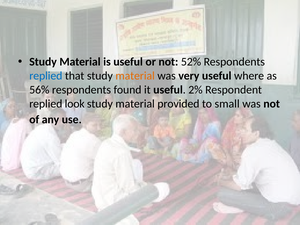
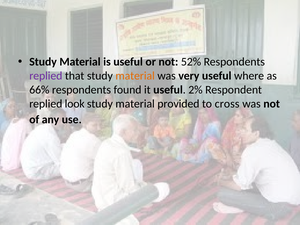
replied colour: blue -> purple (46, 76)
56%: 56% -> 66% (39, 90)
small: small -> cross (227, 104)
